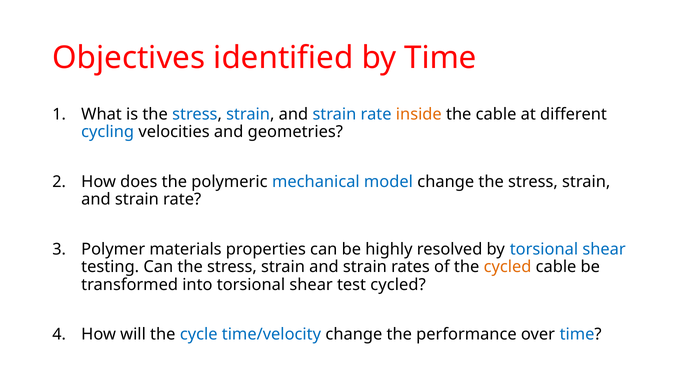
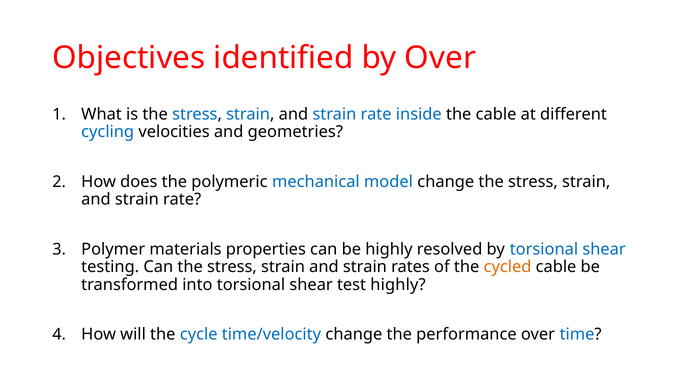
by Time: Time -> Over (440, 58)
inside colour: orange -> blue (419, 114)
test cycled: cycled -> highly (398, 285)
